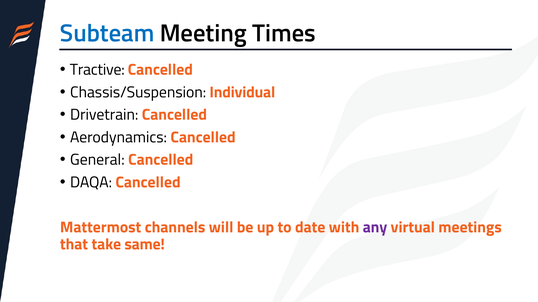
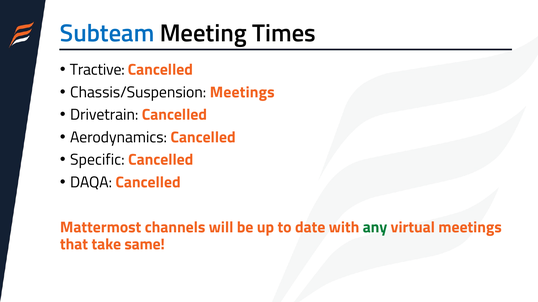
Chassis/Suspension Individual: Individual -> Meetings (242, 92)
General: General -> Specific (97, 160)
any colour: purple -> green (375, 228)
